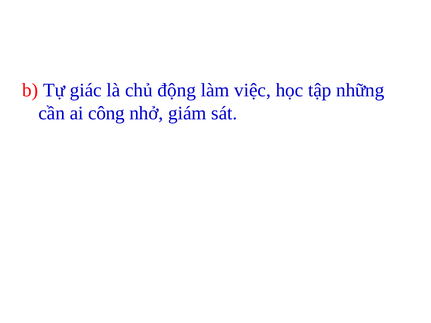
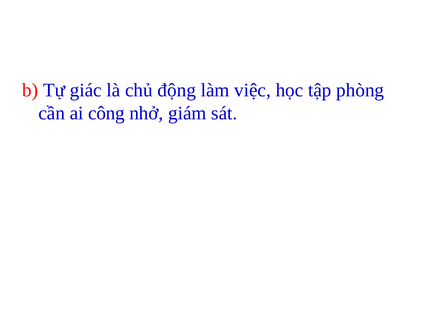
những: những -> phòng (360, 90)
